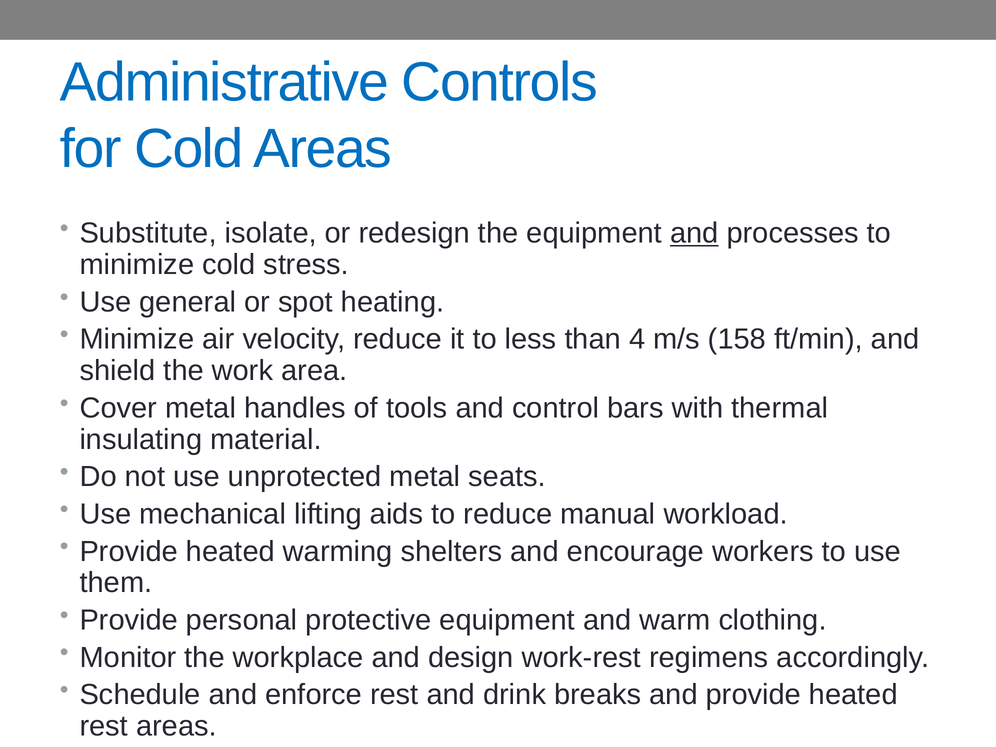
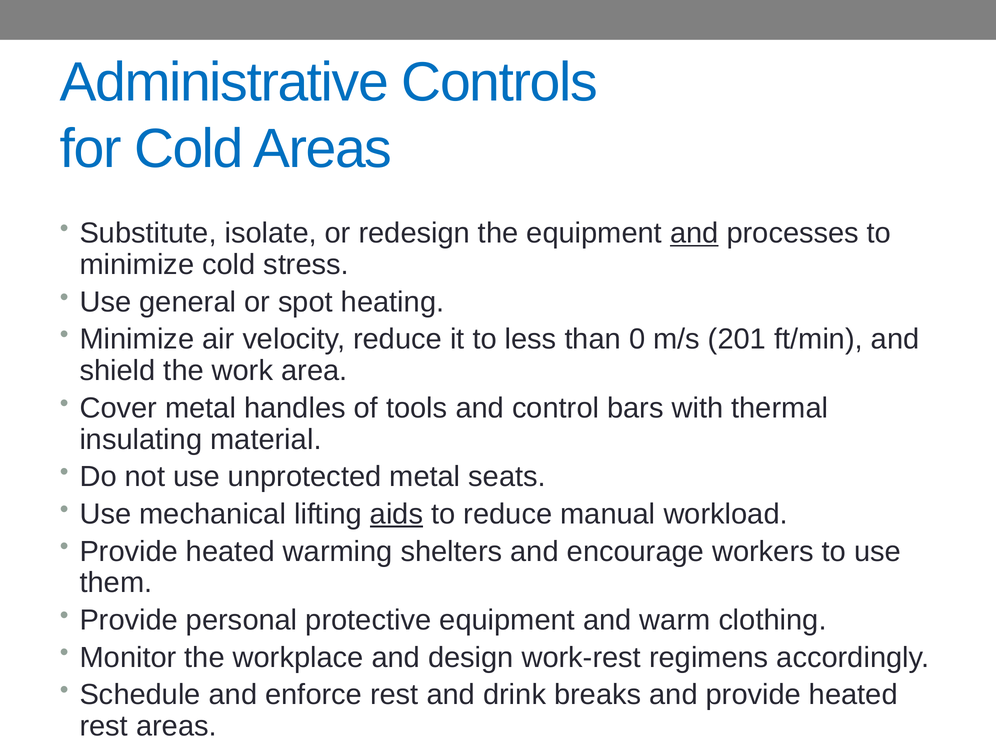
4: 4 -> 0 (637, 339)
158: 158 -> 201 (737, 339)
aids underline: none -> present (396, 514)
